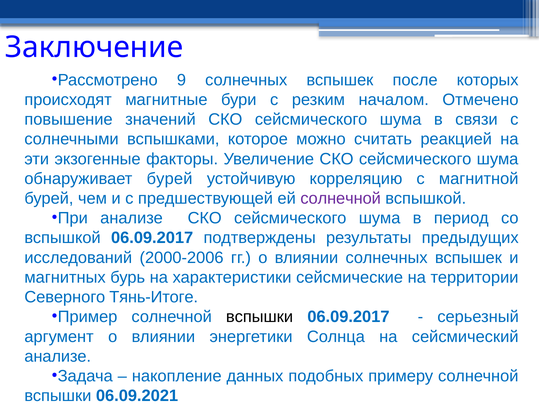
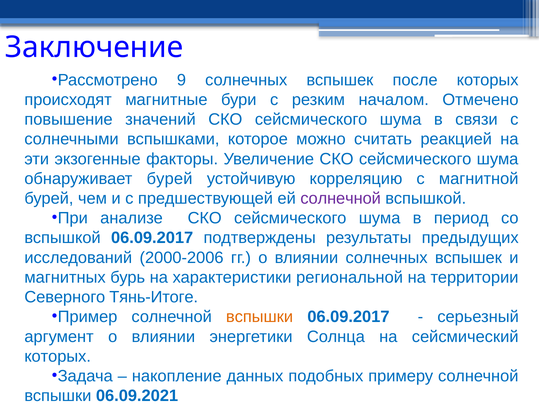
сейсмические: сейсмические -> региональной (350, 278)
вспышки colour: black -> orange (260, 317)
анализе: анализе -> которых (58, 357)
